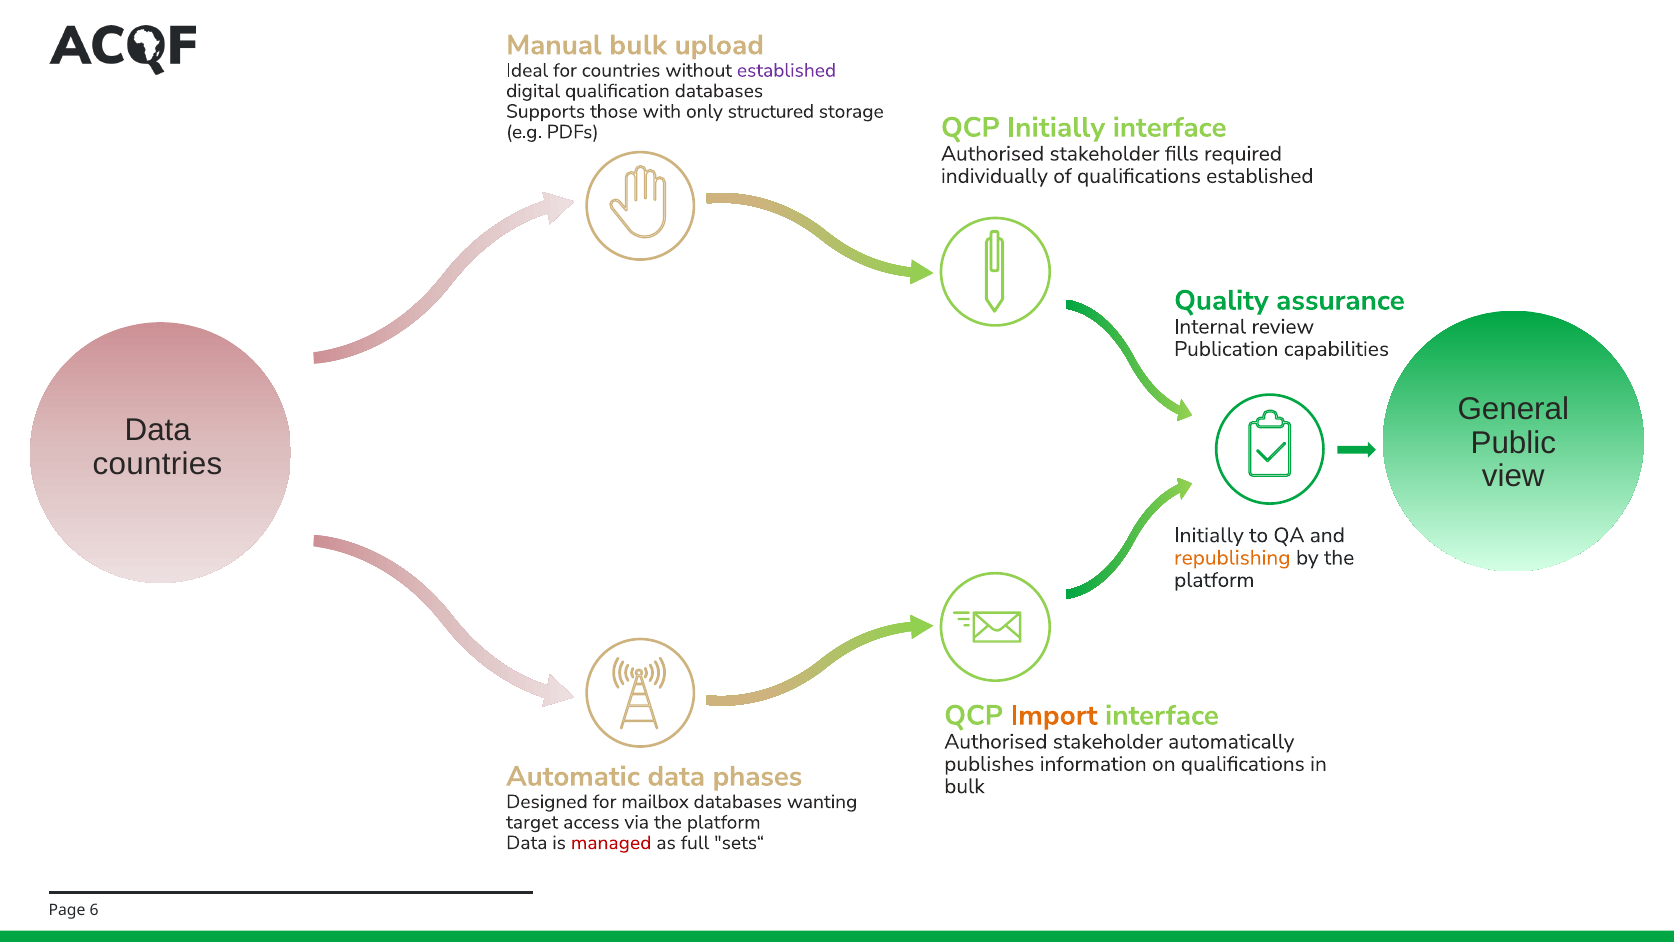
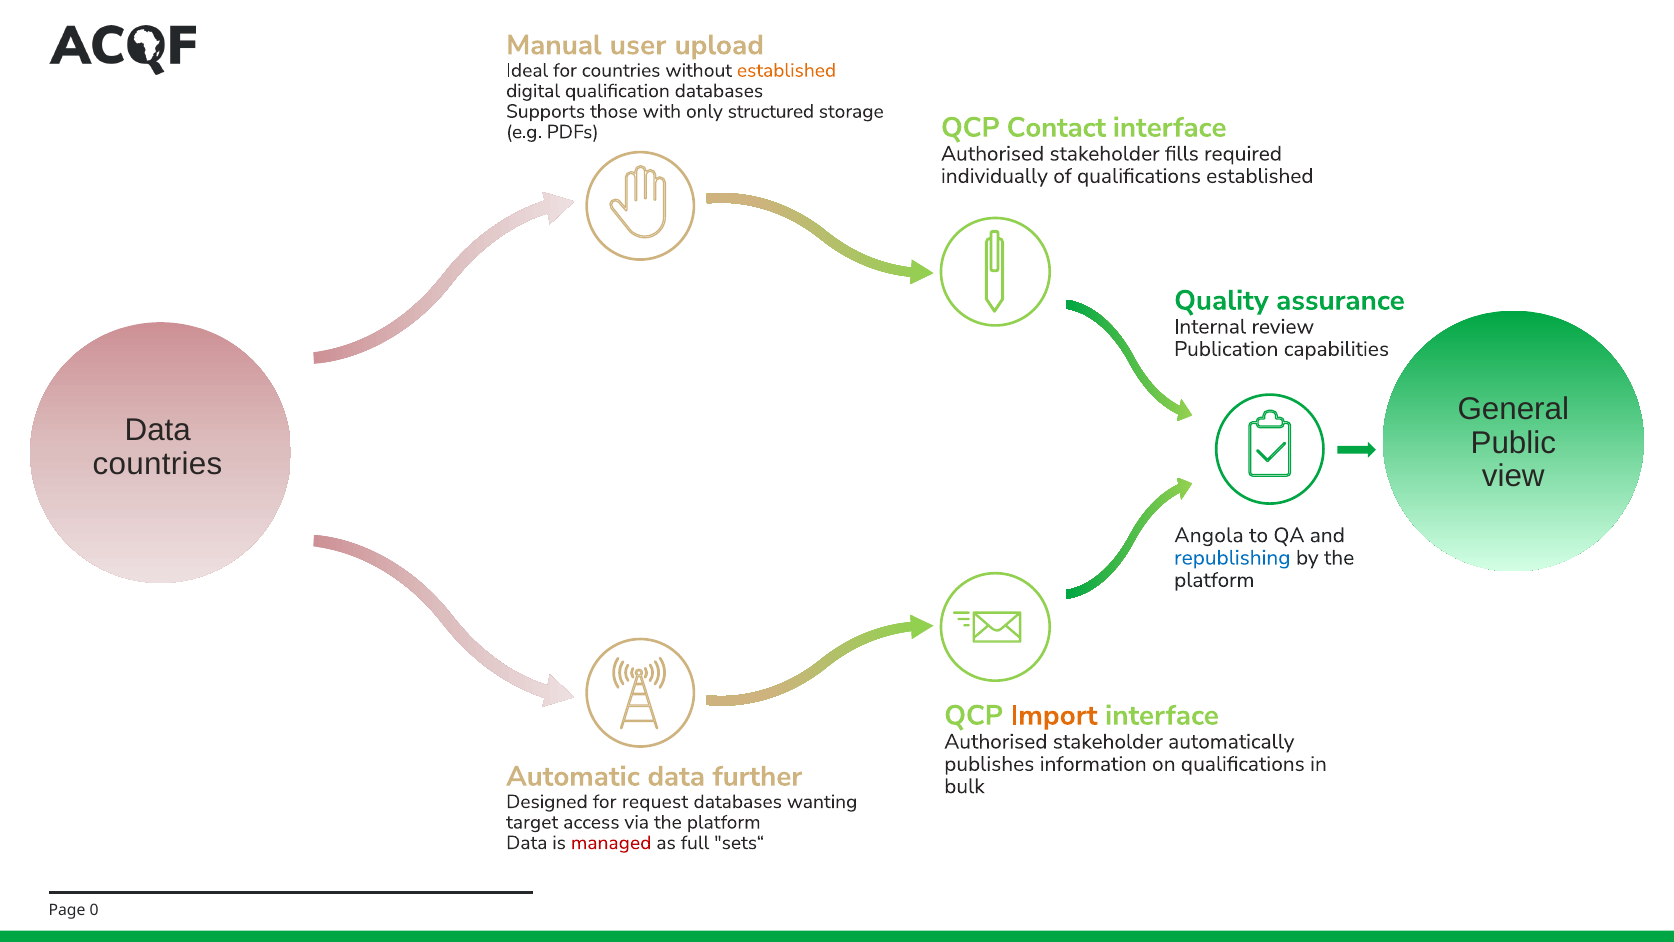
Manual bulk: bulk -> user (638, 45)
established colour: purple -> orange (787, 70)
QCP Initially: Initially -> Contact (1056, 127)
Initially: Initially -> Angola (1209, 535)
republishing colour: orange -> blue (1232, 557)
phases: phases -> further (757, 776)
mailbox: mailbox -> request (655, 801)
6: 6 -> 0 (94, 910)
